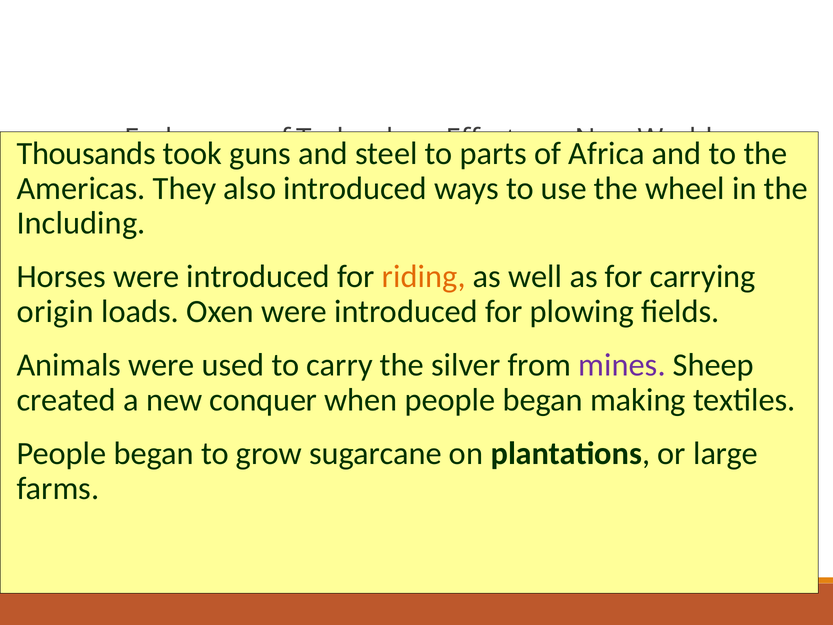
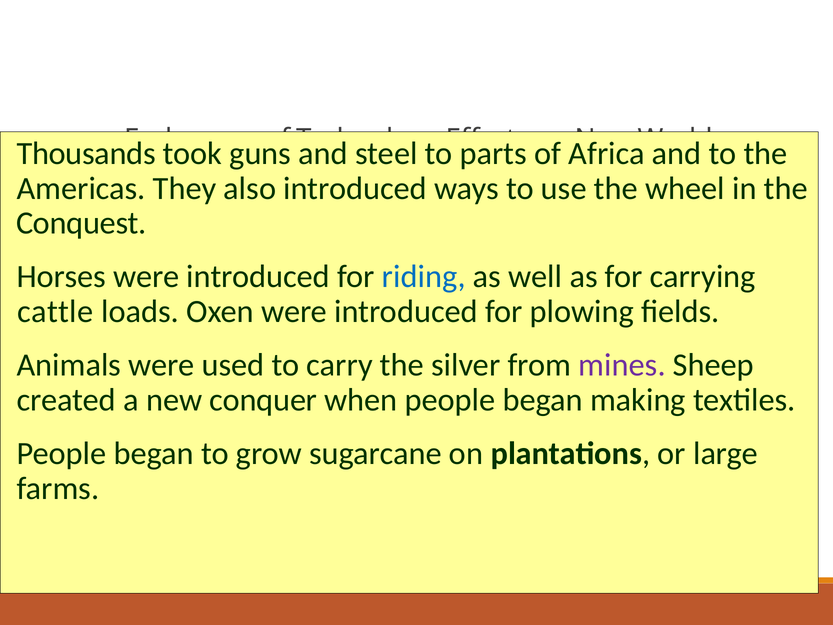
Including: Including -> Conquest (81, 223)
riding colour: orange -> blue (424, 277)
origin: origin -> cattle (55, 312)
